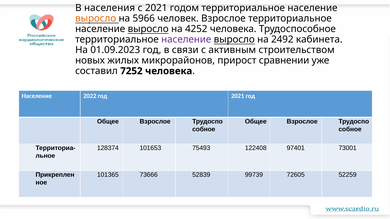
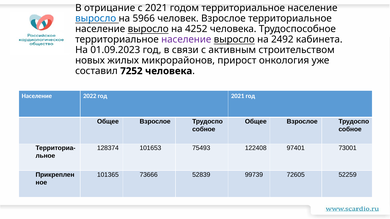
населения: населения -> отрицание (110, 8)
выросло colour: orange -> blue (96, 19)
сравнении: сравнении -> онкология (284, 61)
